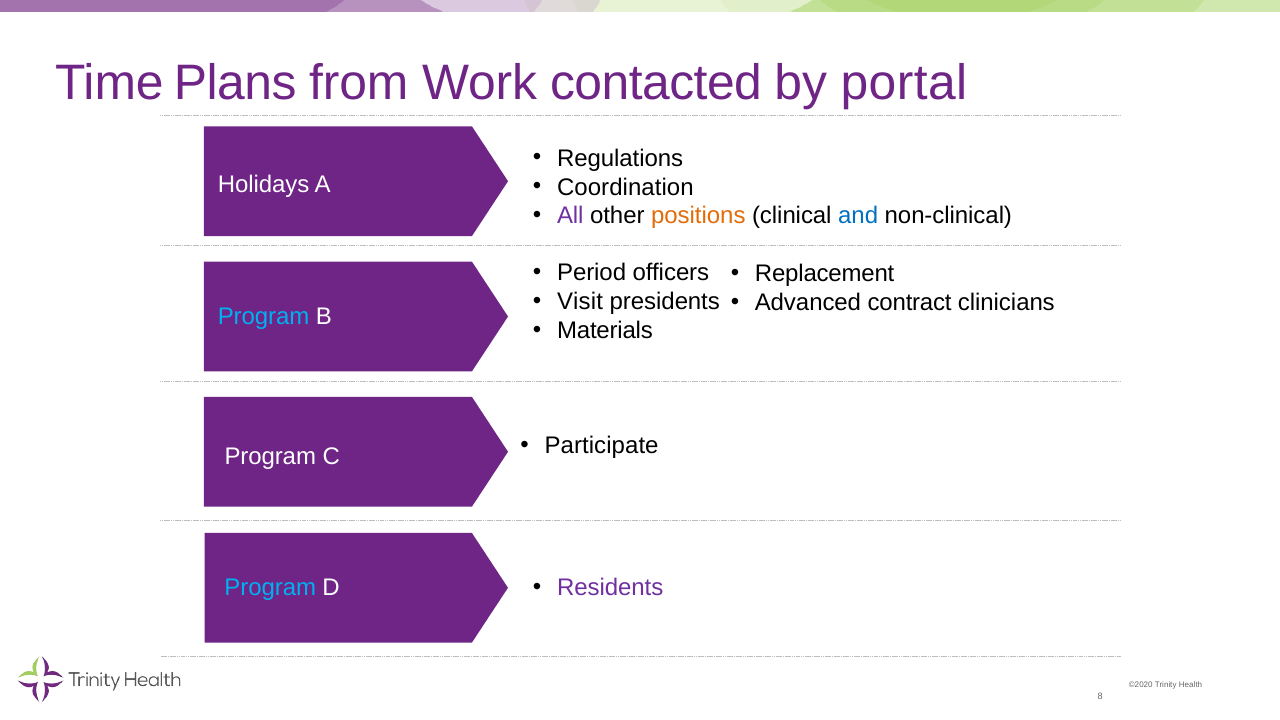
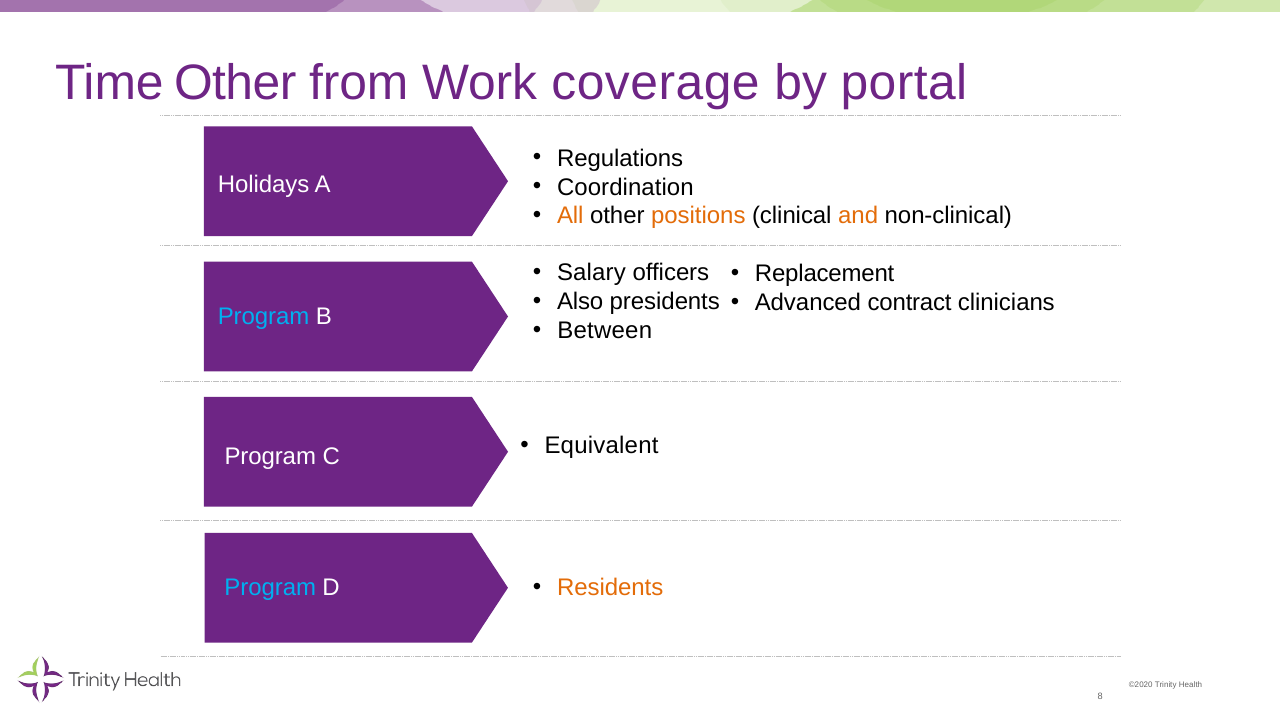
Time Plans: Plans -> Other (235, 83)
contacted: contacted -> coverage (656, 83)
All colour: purple -> orange (570, 216)
and colour: blue -> orange (858, 216)
Period: Period -> Salary (591, 273)
Visit: Visit -> Also (580, 302)
Materials: Materials -> Between (605, 331)
Participate: Participate -> Equivalent (602, 446)
Residents colour: purple -> orange (610, 588)
